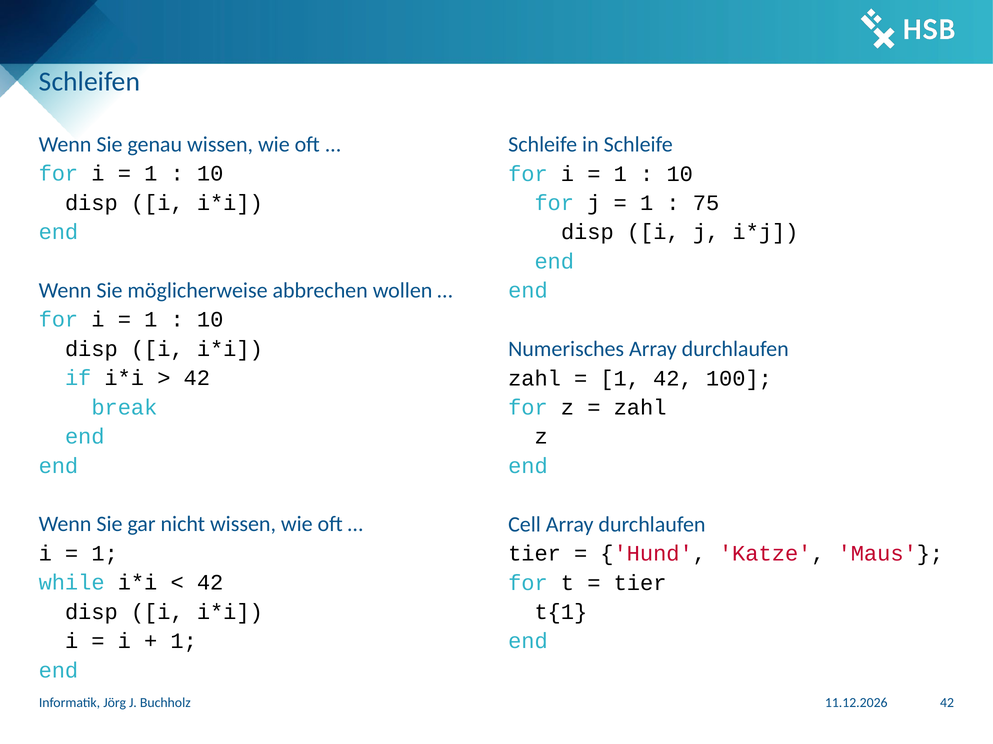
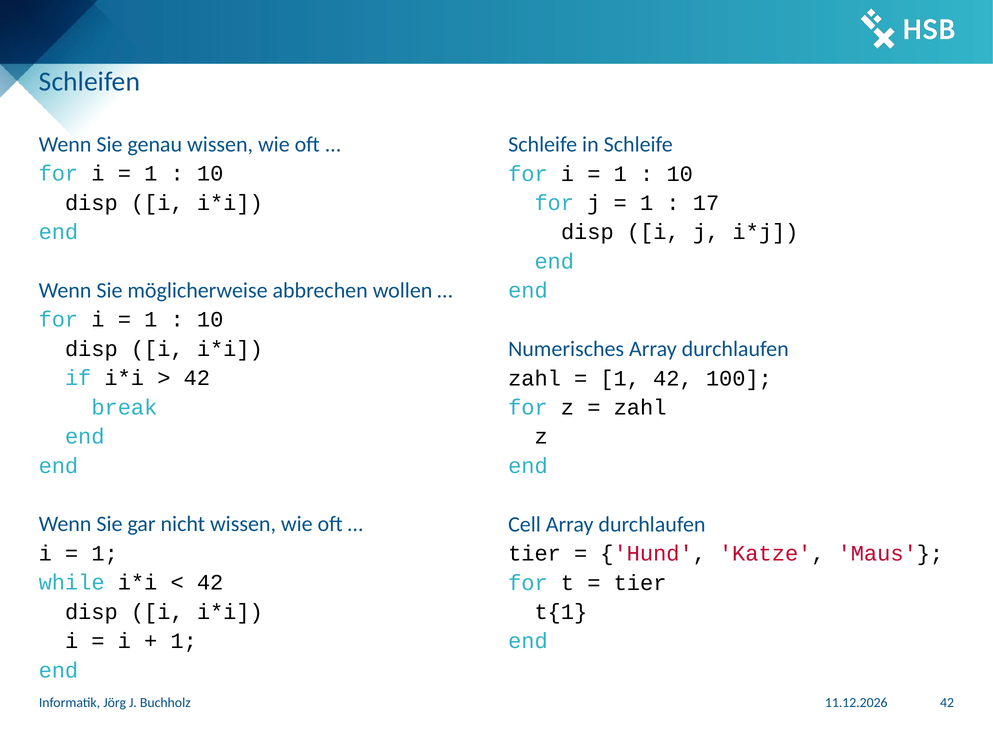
75: 75 -> 17 (706, 203)
